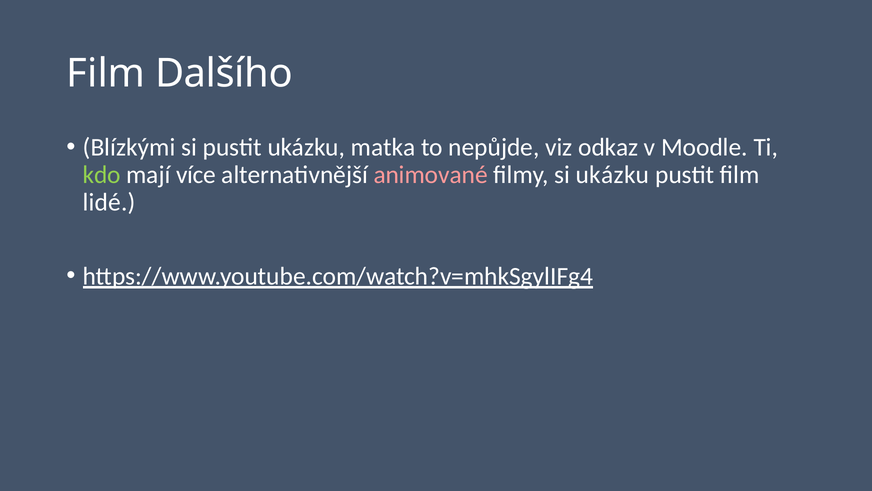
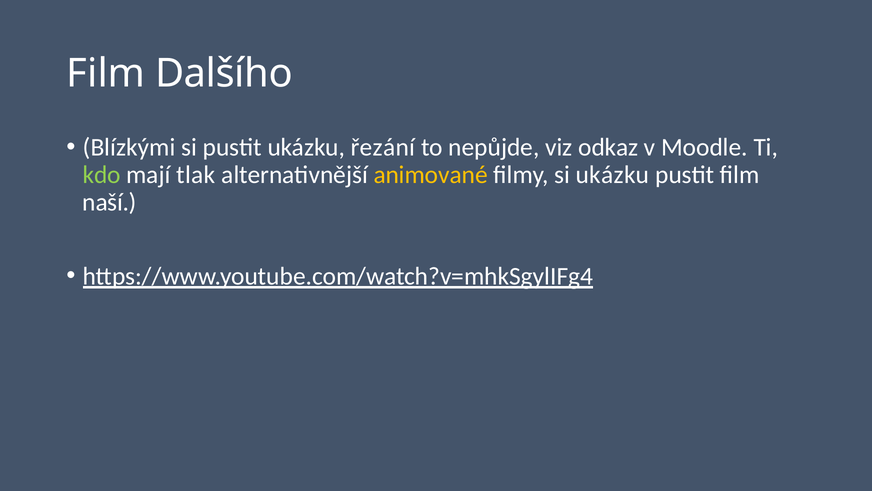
matka: matka -> řezání (383, 147)
více: více -> tlak (196, 175)
animované colour: pink -> yellow (431, 175)
lidé: lidé -> naší (109, 202)
